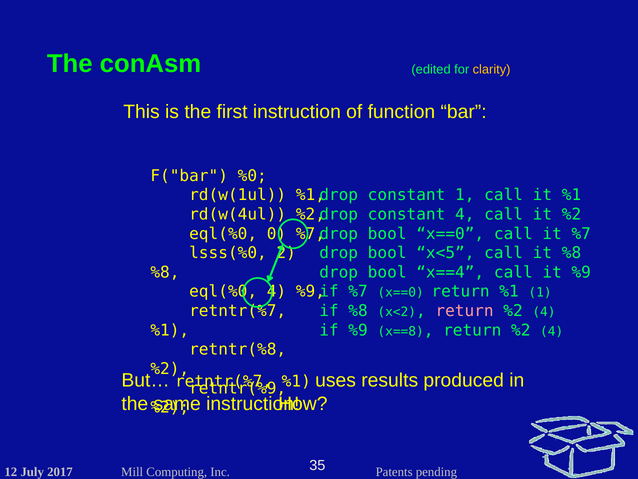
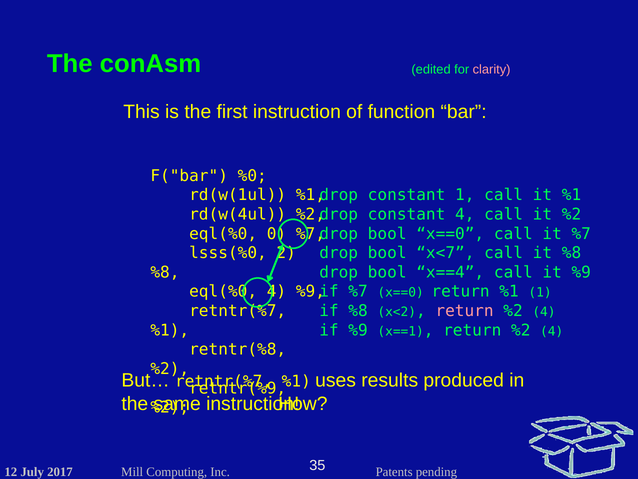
clarity colour: yellow -> pink (492, 69)
x<5: x<5 -> x<7 (445, 253)
x==8: x==8 -> x==1 (401, 331)
